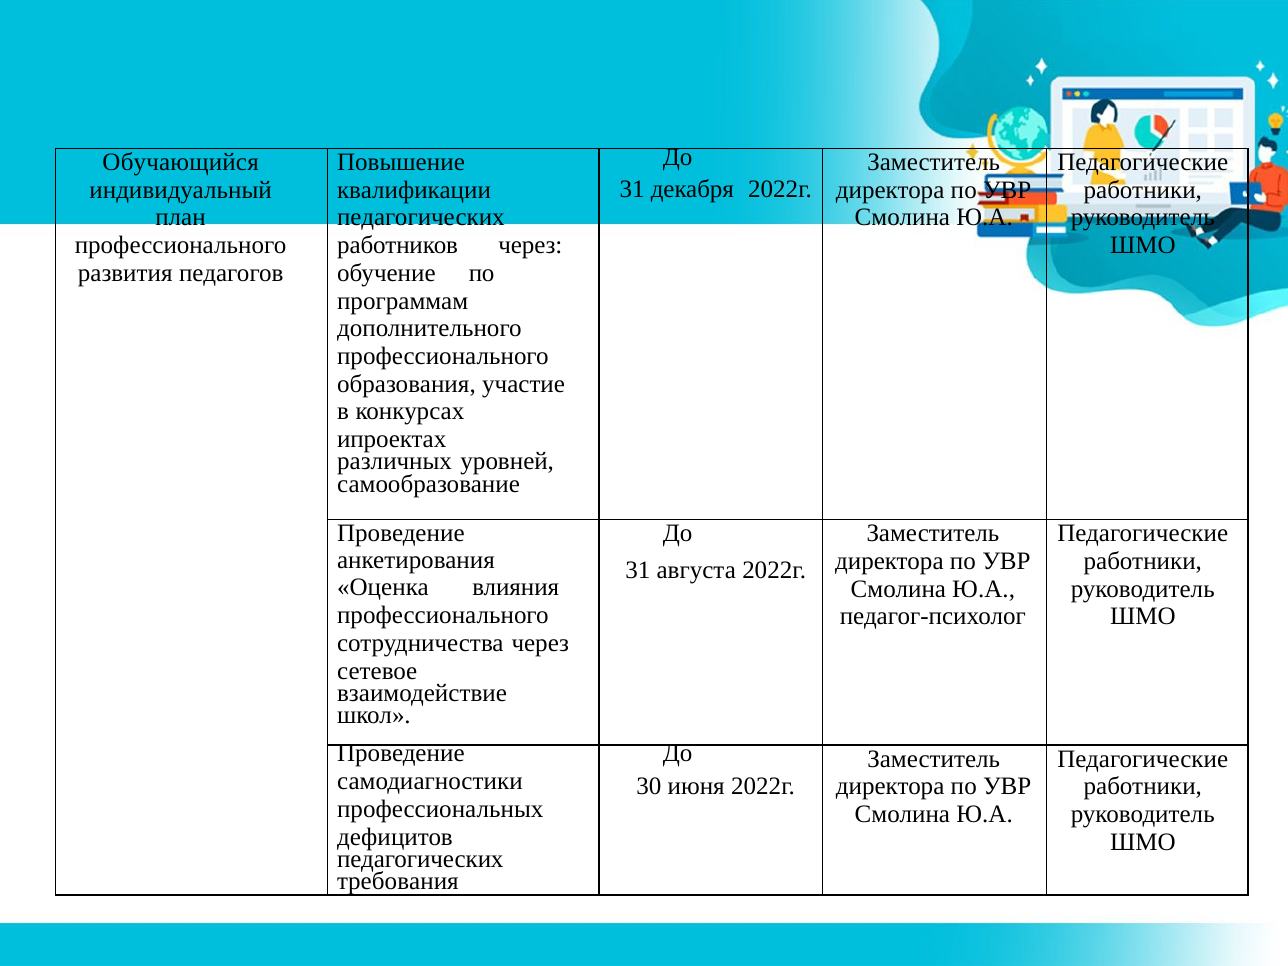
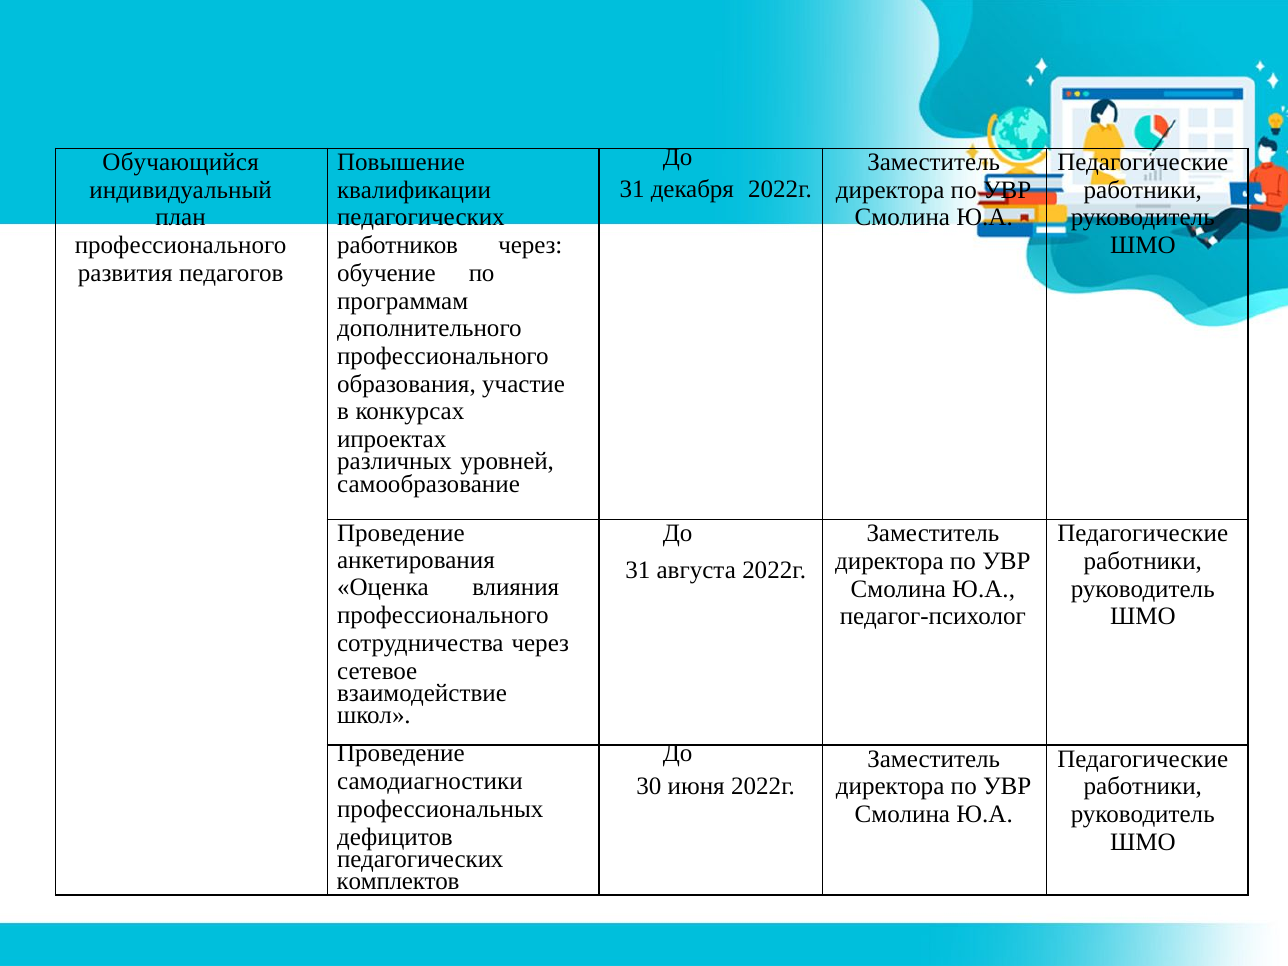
требования: требования -> комплектов (398, 882)
